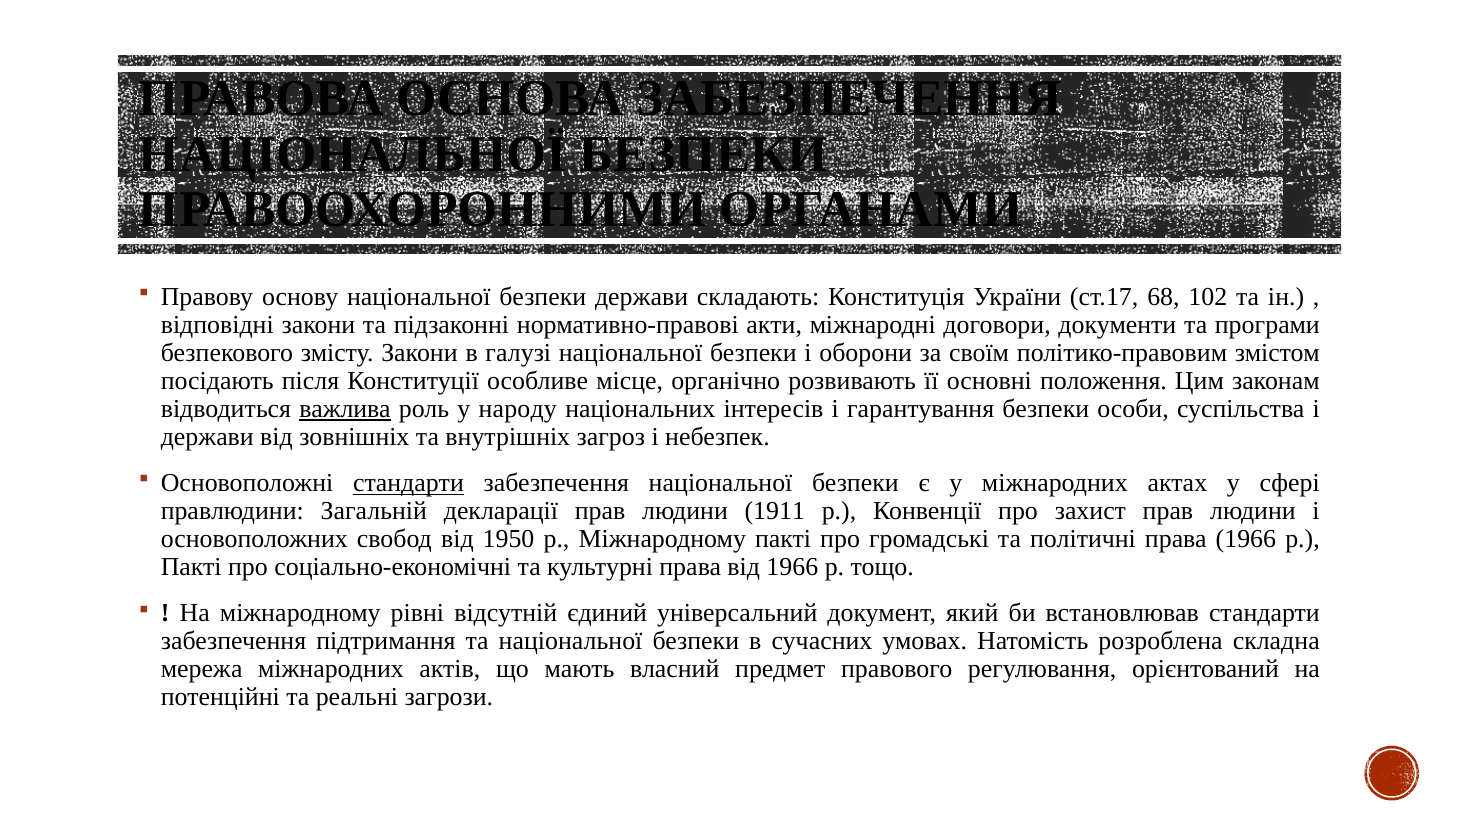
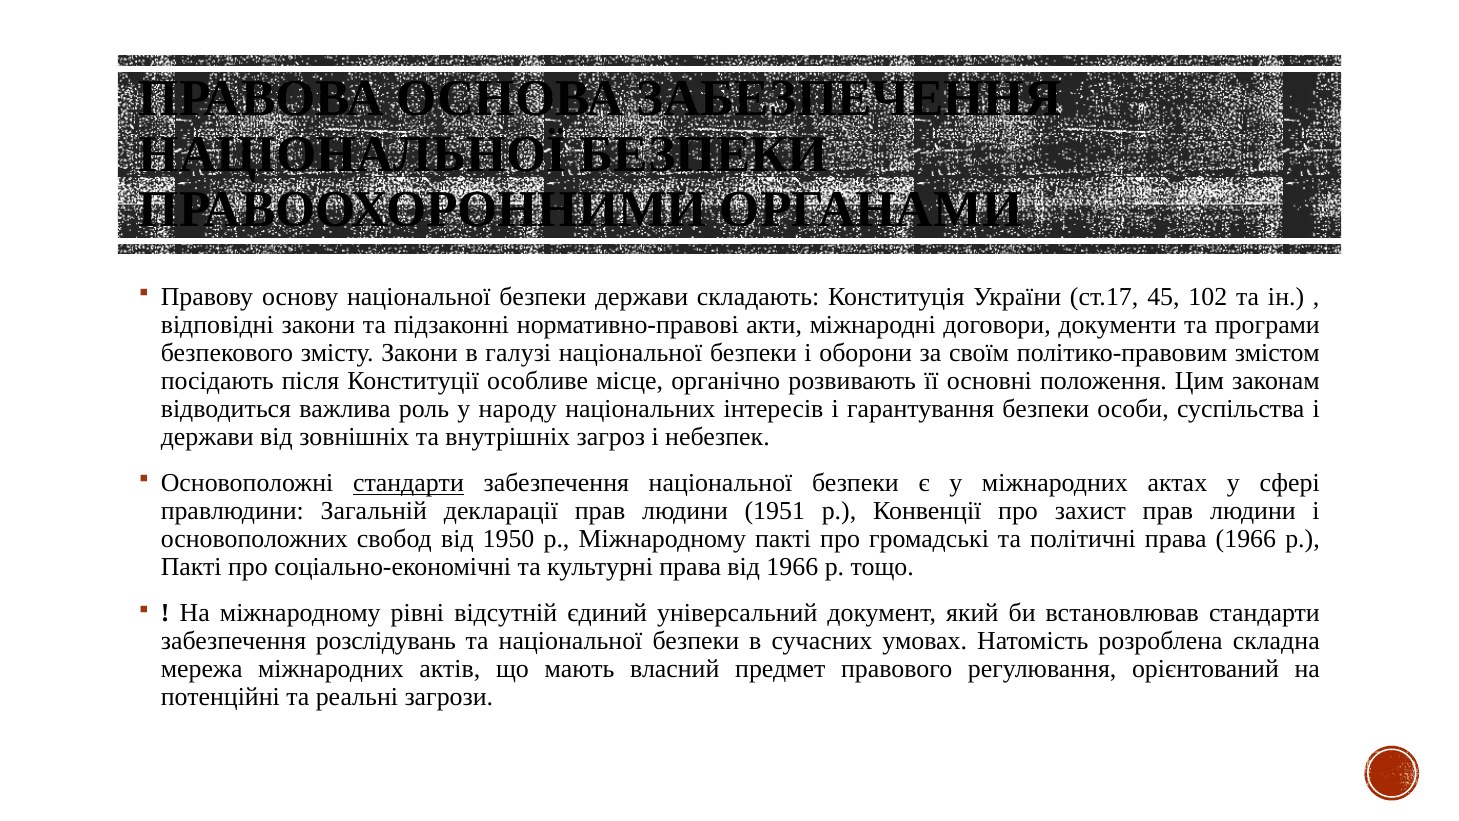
68: 68 -> 45 (1163, 297)
важлива underline: present -> none (345, 409)
1911: 1911 -> 1951 (775, 511)
підтримання: підтримання -> розслідувань (386, 641)
